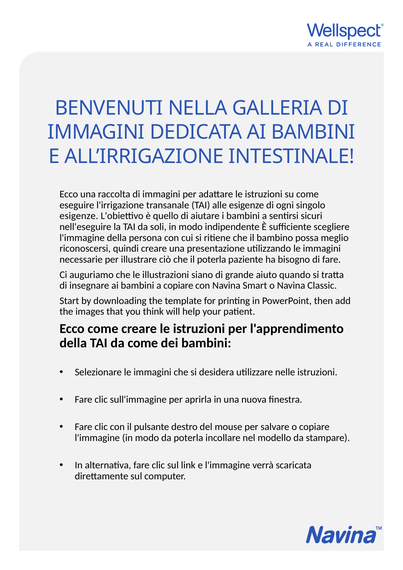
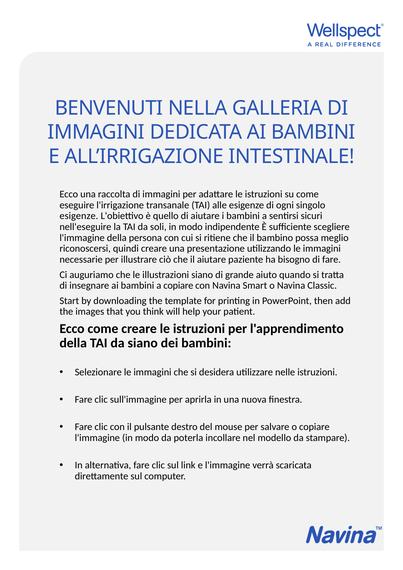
il poterla: poterla -> aiutare (212, 260)
da come: come -> siano (143, 343)
